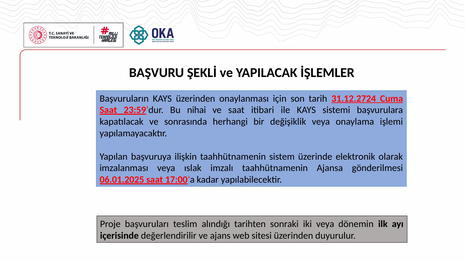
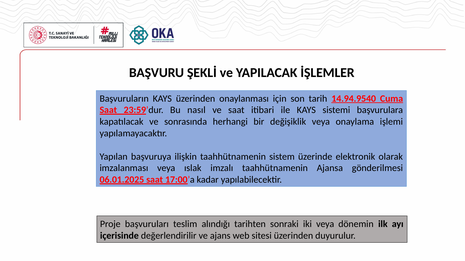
31.12.2724: 31.12.2724 -> 14.94.9540 (354, 99)
nihai: nihai -> nasıl (196, 110)
